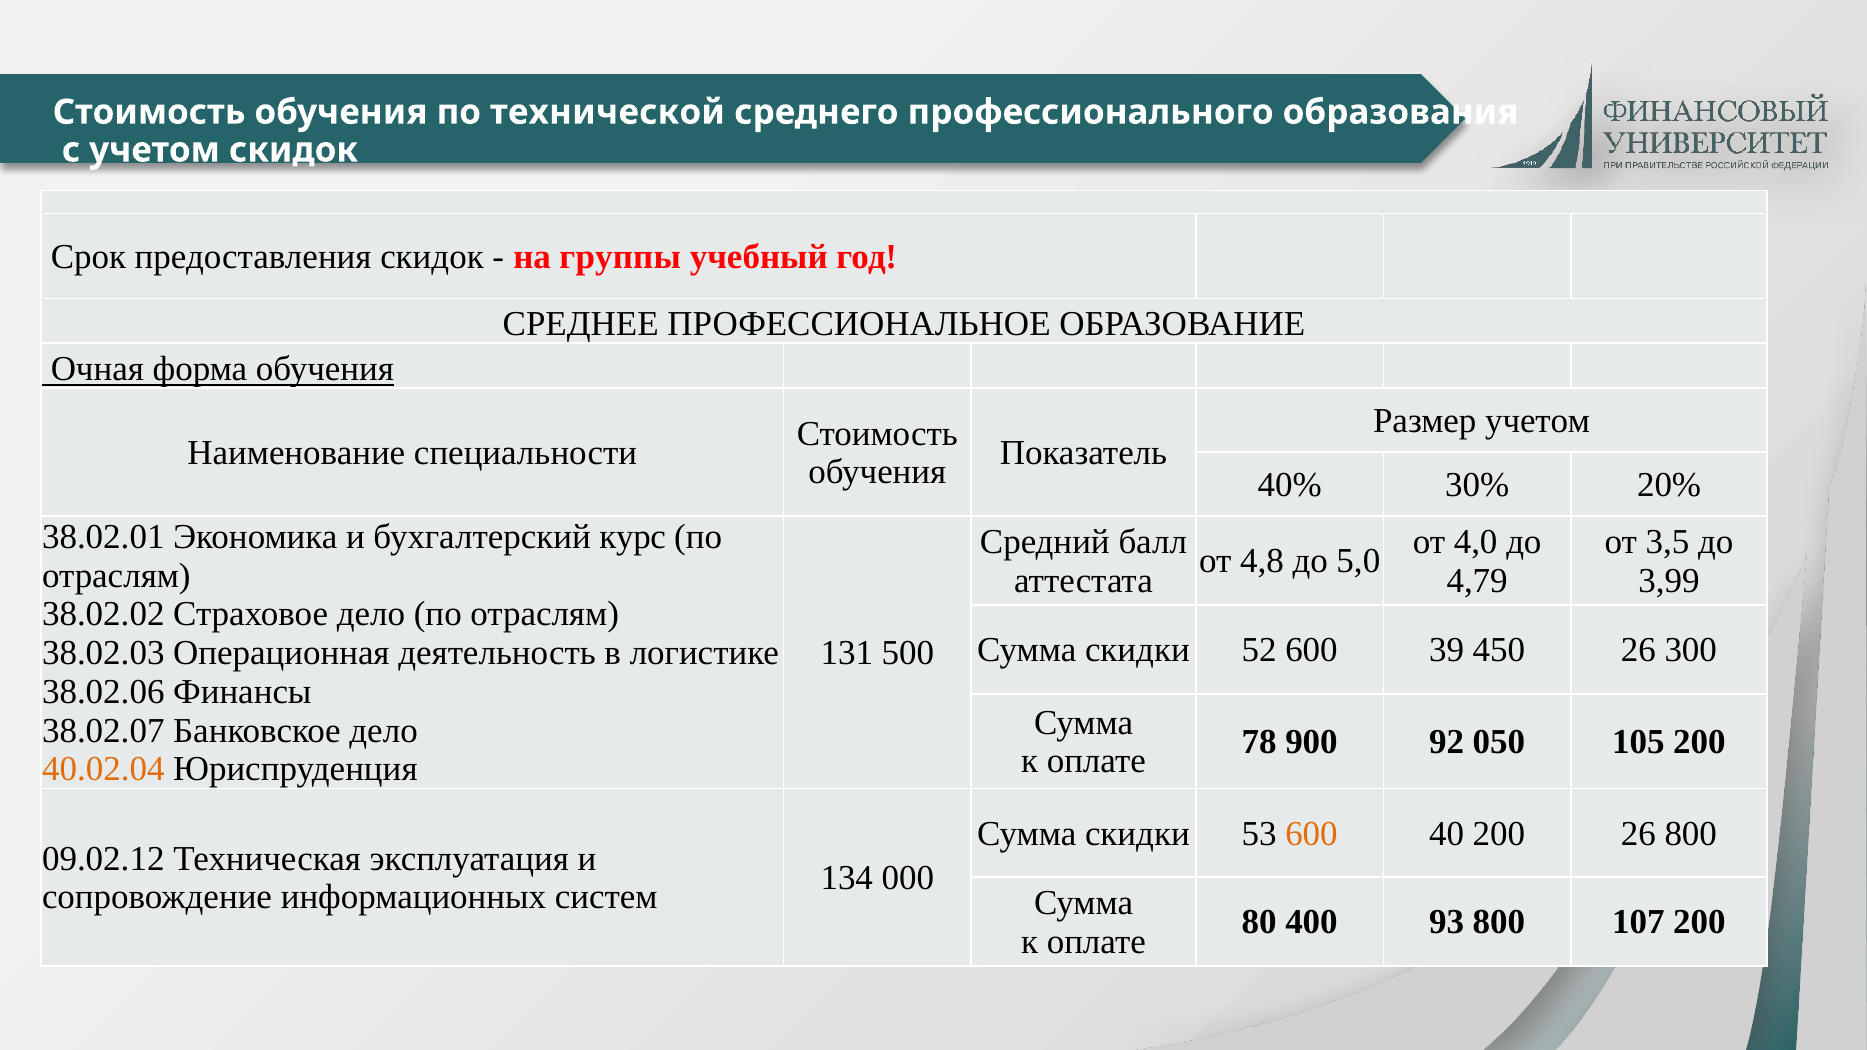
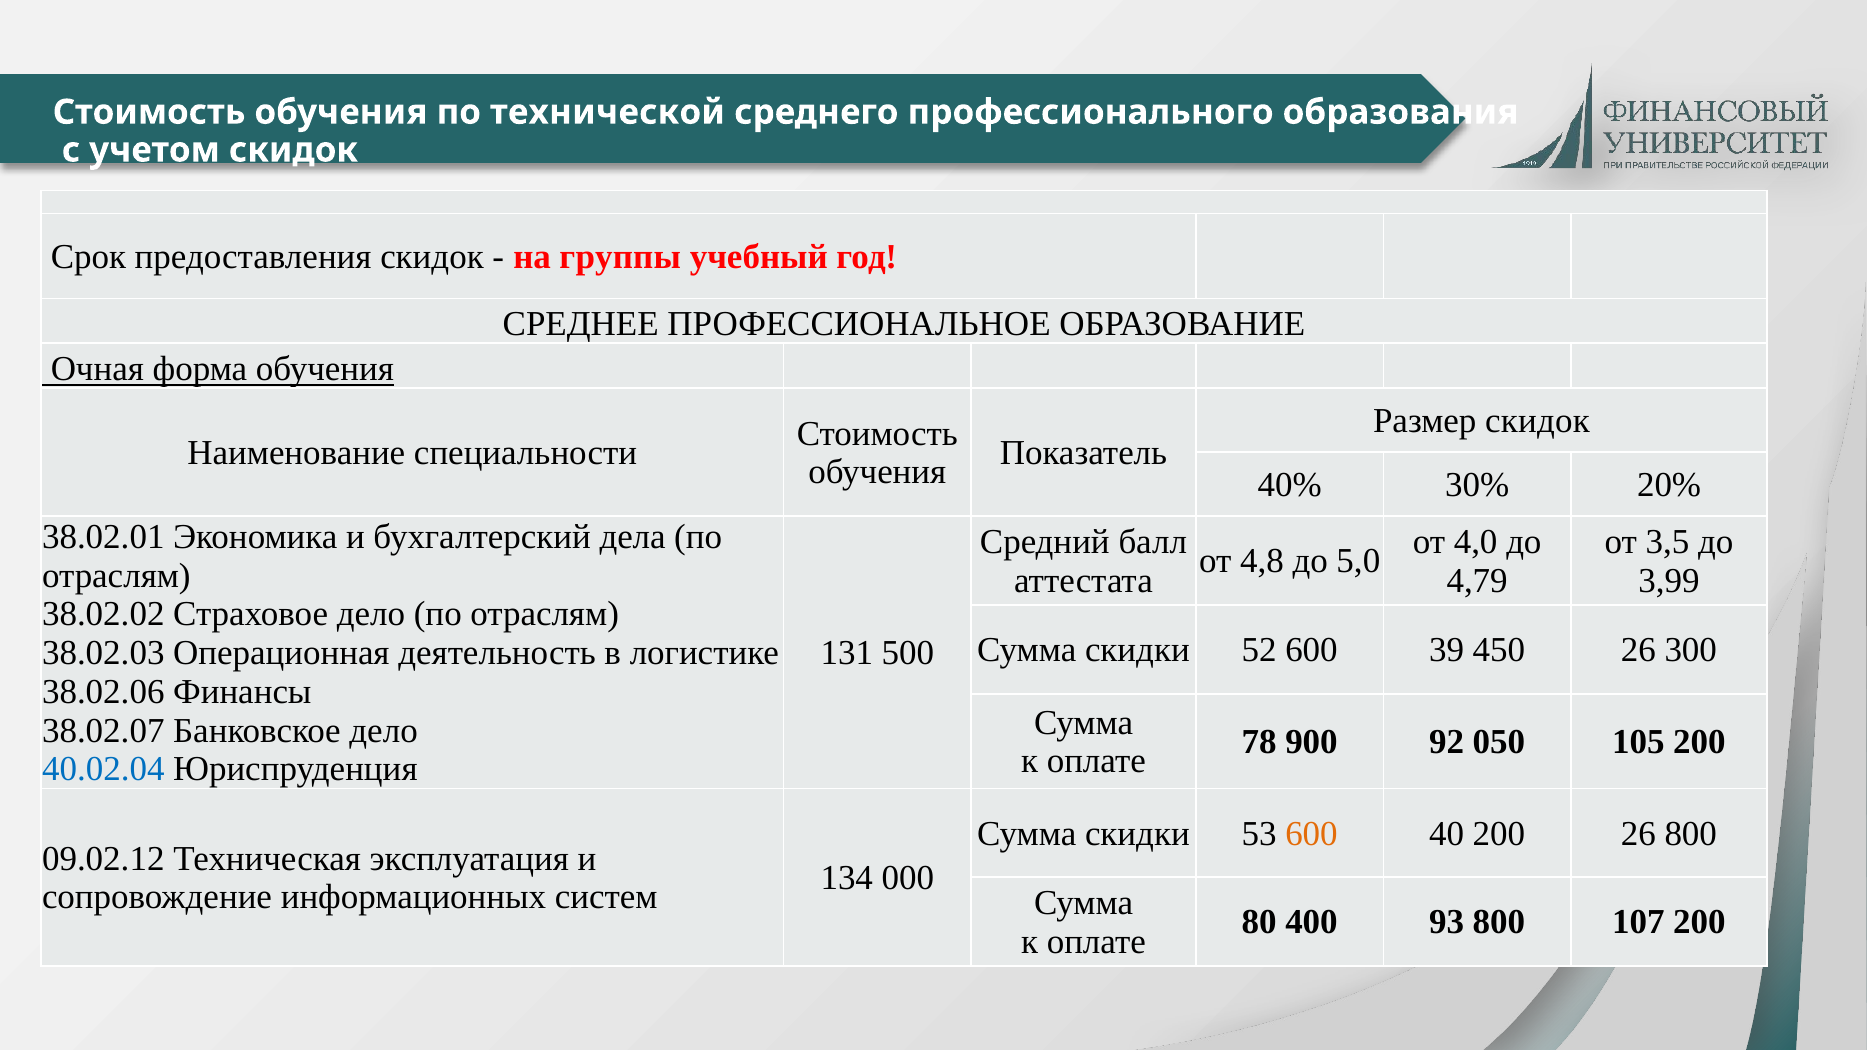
Размер учетом: учетом -> скидок (1537, 421)
курс: курс -> дела (633, 537)
40.02.04 colour: orange -> blue (103, 769)
